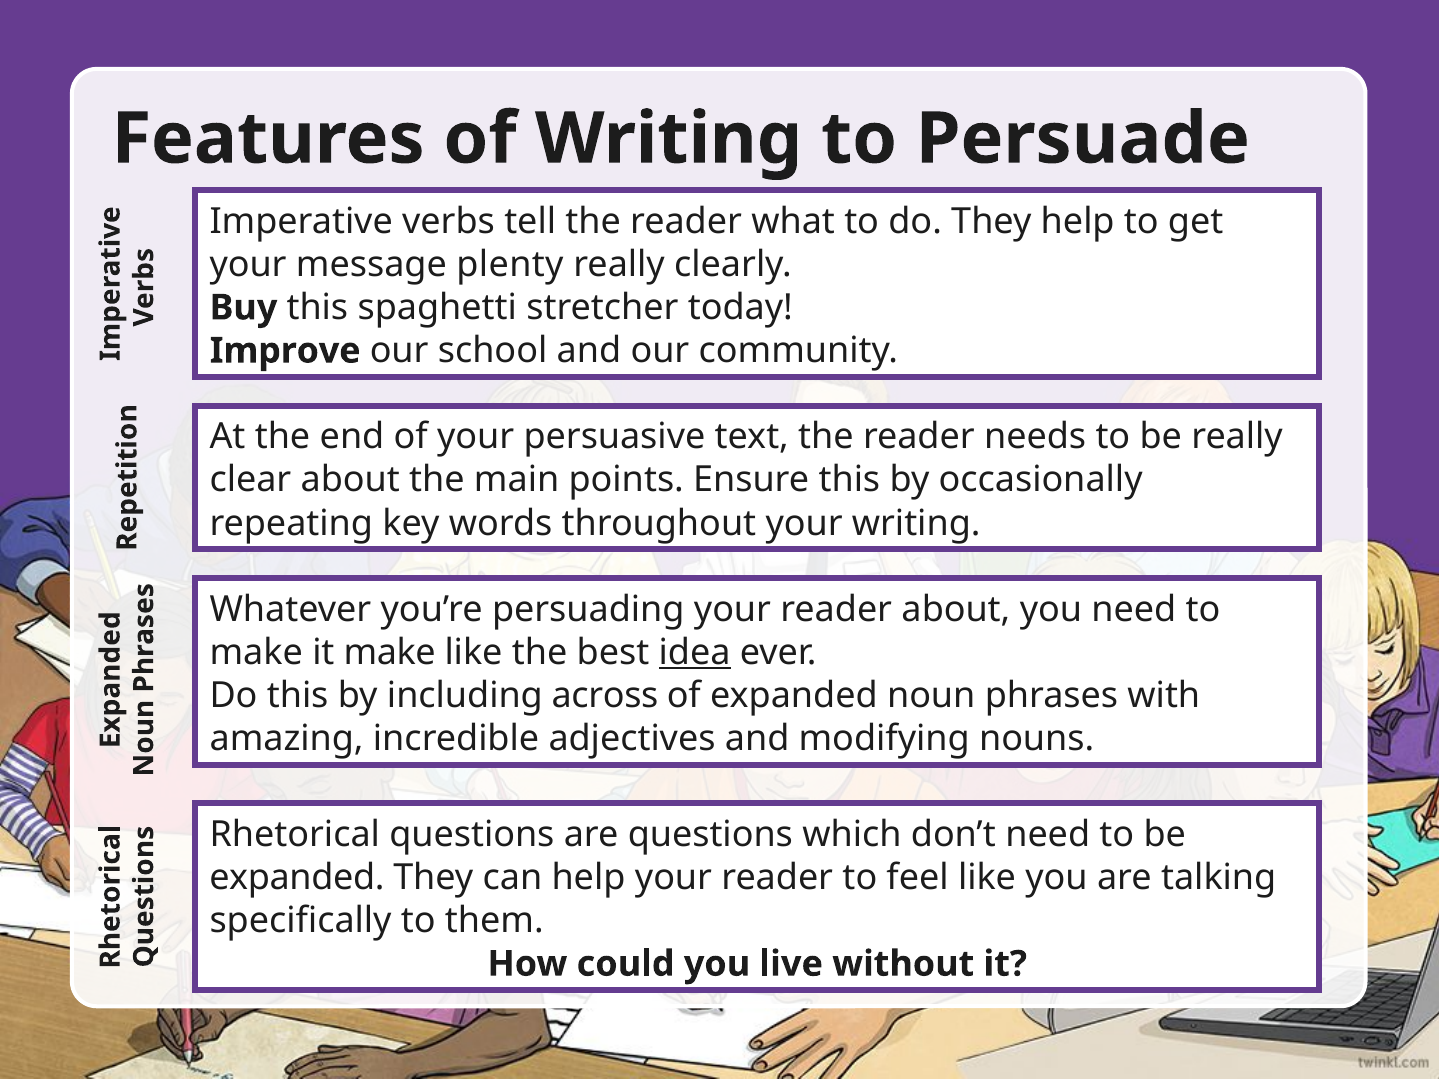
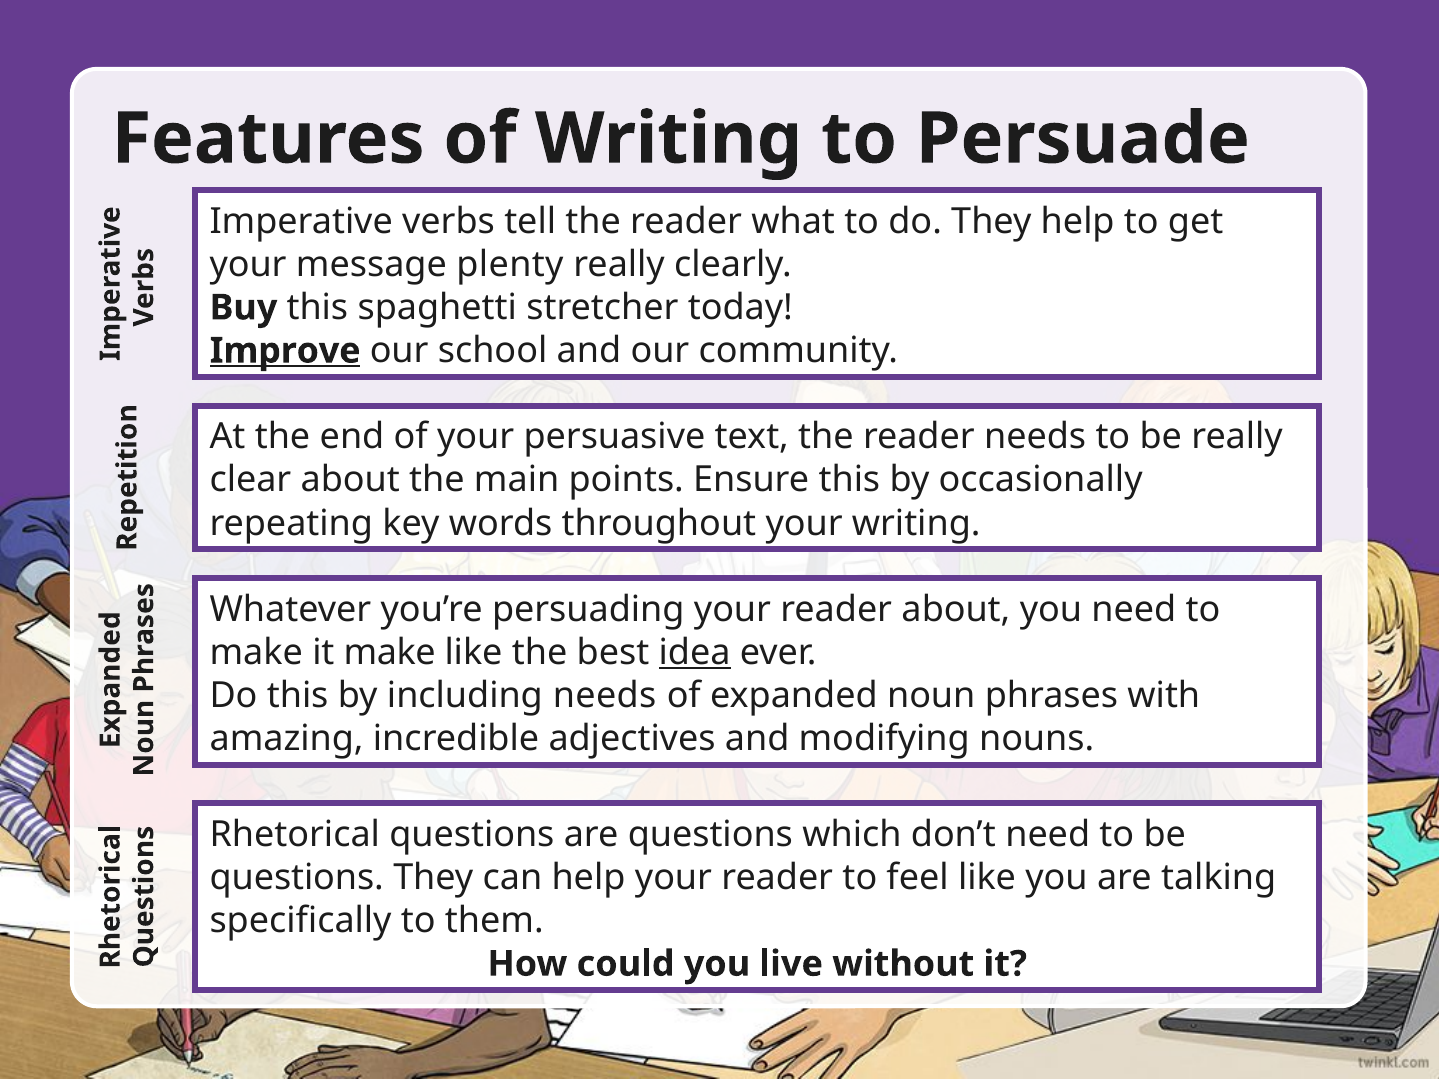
Improve underline: none -> present (285, 351)
including across: across -> needs (605, 696)
expanded: expanded -> questions (297, 878)
